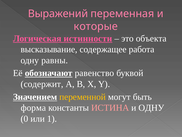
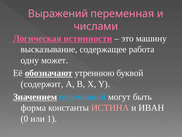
которые: которые -> числами (96, 26)
объекта: объекта -> машину (151, 38)
равны: равны -> может (55, 60)
равенство: равенство -> утреннюю (95, 73)
переменной colour: yellow -> light blue (83, 97)
и ОДНУ: ОДНУ -> ИВАН (151, 107)
